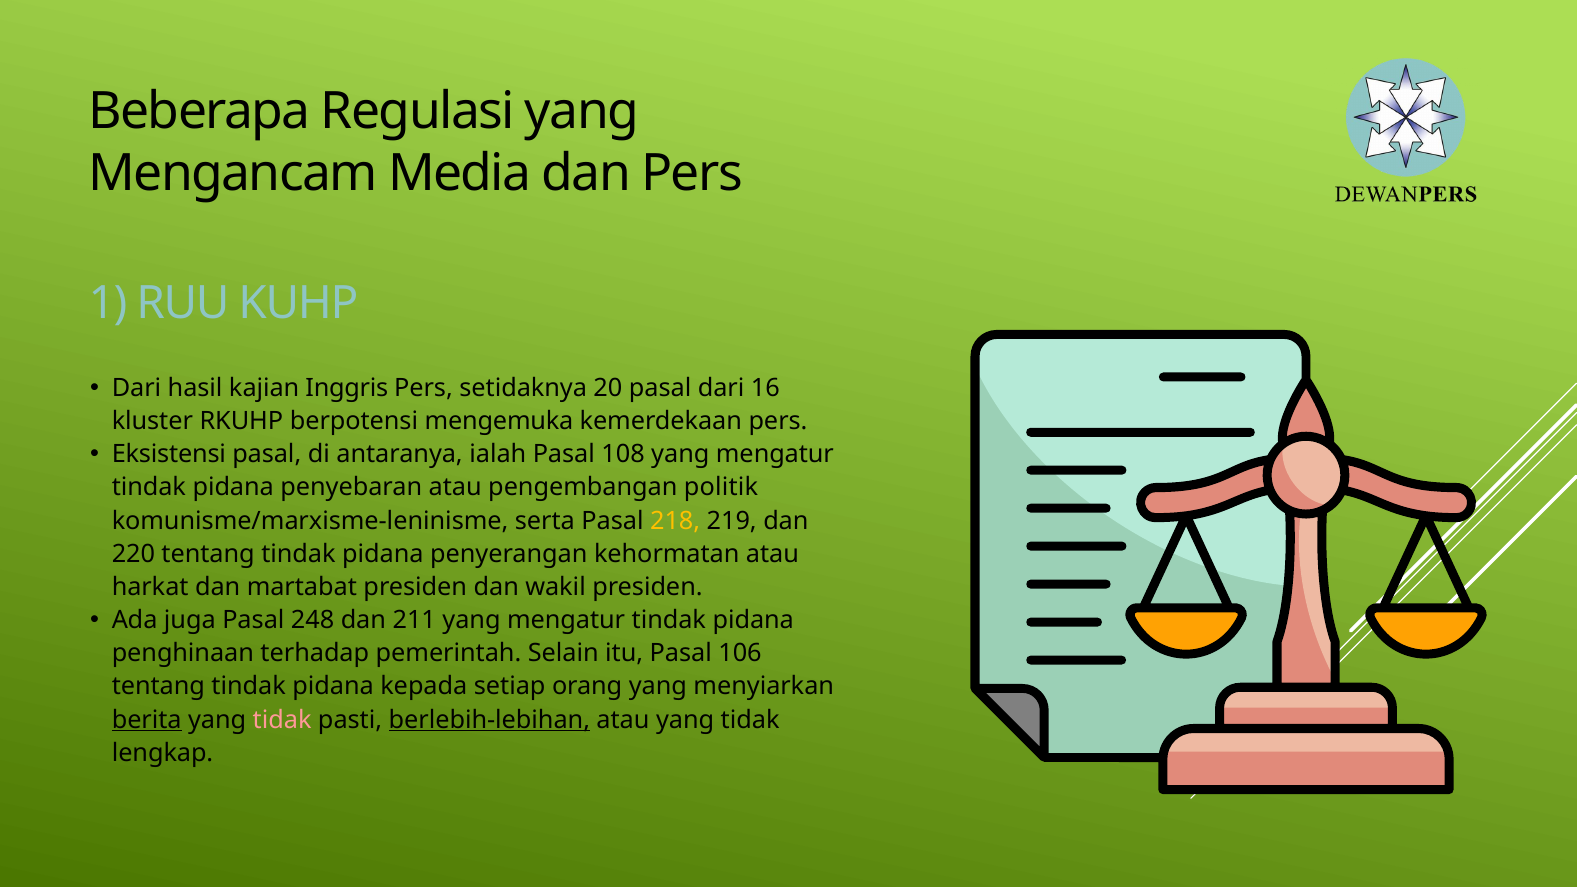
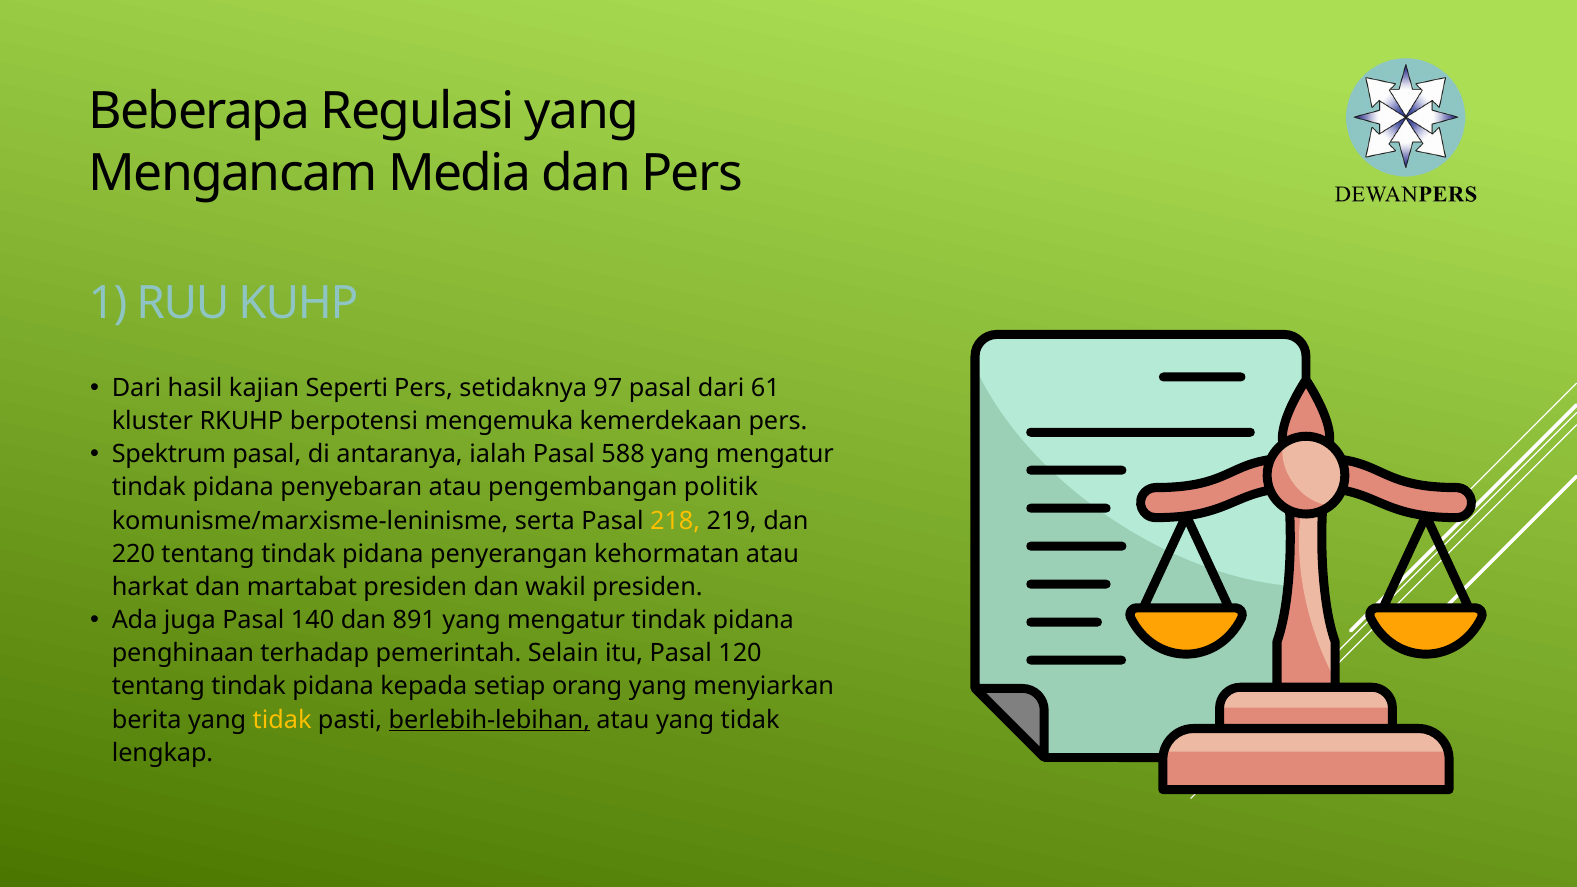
Inggris: Inggris -> Seperti (347, 388)
20: 20 -> 97 (608, 388)
16: 16 -> 61 (765, 388)
Eksistensi: Eksistensi -> Spektrum (169, 455)
108: 108 -> 588 (623, 455)
248: 248 -> 140 (313, 620)
211: 211 -> 891 (414, 620)
106: 106 -> 120 (740, 653)
berita underline: present -> none (147, 720)
tidak colour: pink -> yellow (282, 720)
